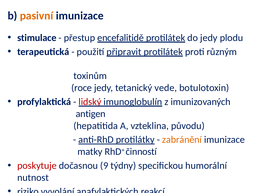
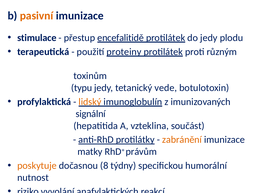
připravit: připravit -> proteiny (124, 52)
roce: roce -> typu (82, 88)
lidský colour: red -> orange (90, 102)
antigen: antigen -> signální (91, 114)
původu: původu -> součást (188, 126)
činností: činností -> právům (141, 151)
poskytuje colour: red -> orange (37, 165)
9: 9 -> 8 (104, 165)
